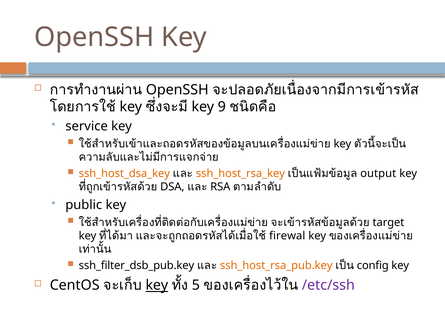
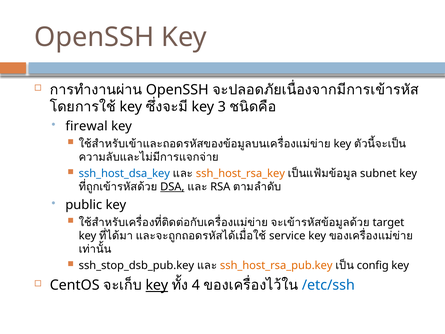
9: 9 -> 3 (222, 107)
service: service -> firewal (87, 126)
ssh_host_dsa_key colour: orange -> blue (124, 173)
output: output -> subnet (378, 173)
DSA underline: none -> present (172, 187)
firewal: firewal -> service (287, 236)
ssh_filter_dsb_pub.key: ssh_filter_dsb_pub.key -> ssh_stop_dsb_pub.key (136, 265)
5: 5 -> 4 (196, 285)
/etc/ssh colour: purple -> blue (328, 285)
